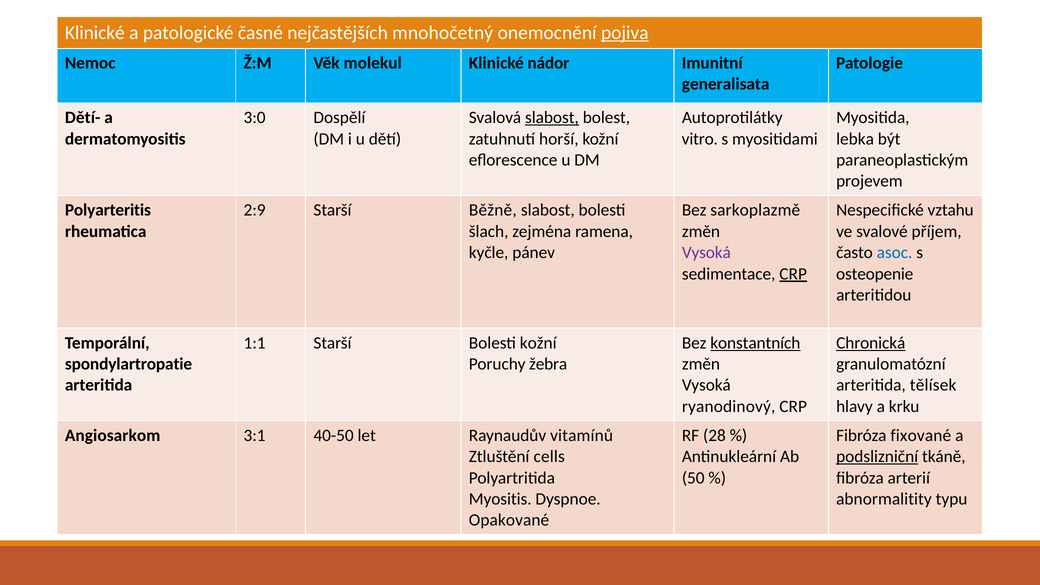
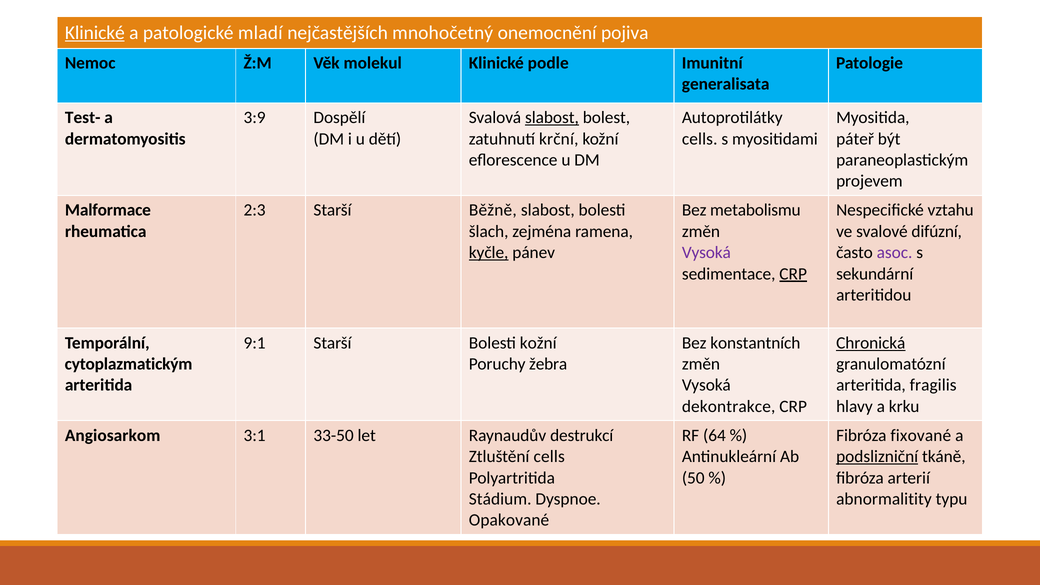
Klinické underline: none -> present (95, 33)
časné: časné -> mladí (260, 33)
pojiva underline: present -> none (625, 33)
nádor: nádor -> podle (548, 63)
Dětí-: Dětí- -> Test- (83, 118)
3:0: 3:0 -> 3:9 (255, 118)
horší: horší -> krční (559, 139)
vitro: vitro -> cells (700, 139)
lebka: lebka -> páteř (855, 139)
Polyarteritis: Polyarteritis -> Malformace (108, 210)
2:9: 2:9 -> 2:3 (255, 210)
sarkoplazmě: sarkoplazmě -> metabolismu (755, 210)
příjem: příjem -> difúzní (937, 231)
kyčle underline: none -> present (489, 253)
asoc colour: blue -> purple (895, 253)
osteopenie: osteopenie -> sekundární (875, 274)
1:1: 1:1 -> 9:1 (255, 343)
konstantních underline: present -> none (755, 343)
spondylartropatie: spondylartropatie -> cytoplazmatickým (129, 364)
tělísek: tělísek -> fragilis (933, 385)
ryanodinový: ryanodinový -> dekontrakce (729, 406)
40-50: 40-50 -> 33-50 (334, 435)
vitamínů: vitamínů -> destrukcí (582, 435)
28: 28 -> 64 (714, 435)
Myositis: Myositis -> Stádium (500, 499)
